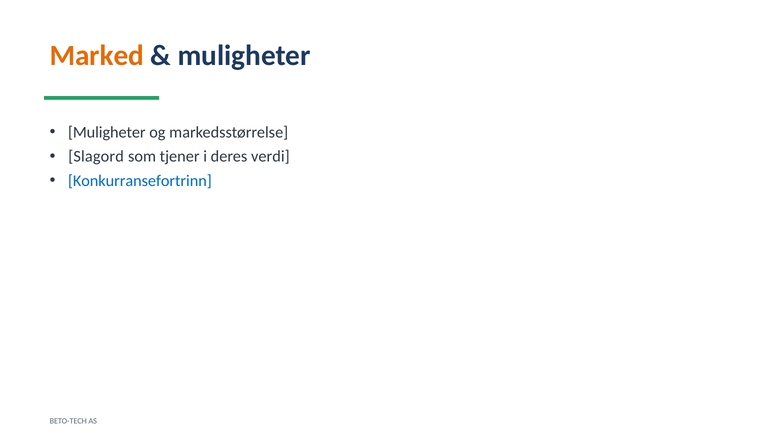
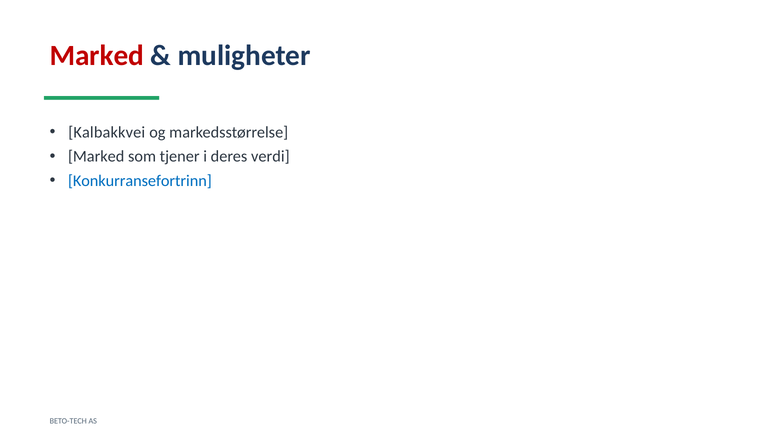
Marked colour: orange -> red (97, 56)
Muligheter: Muligheter -> Kalbakkvei (107, 132)
Slagord: Slagord -> Marked (96, 157)
